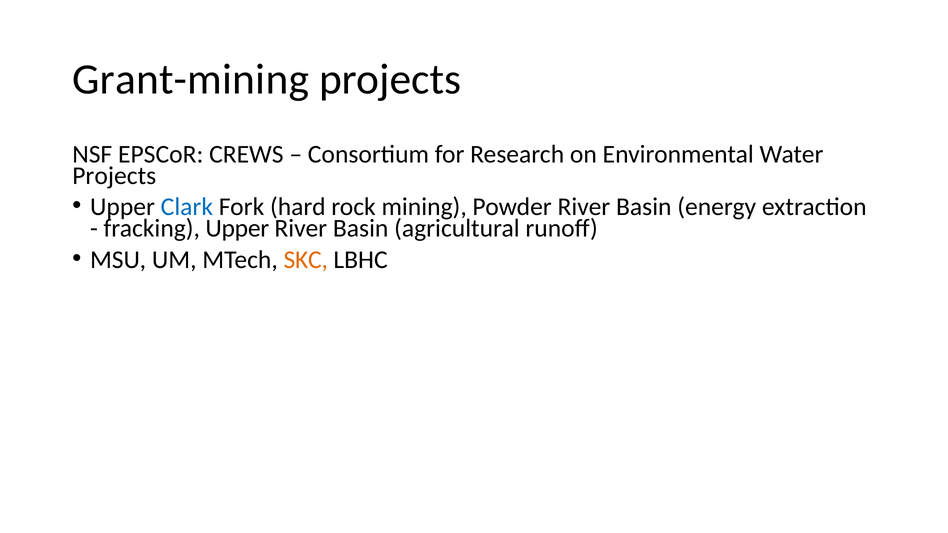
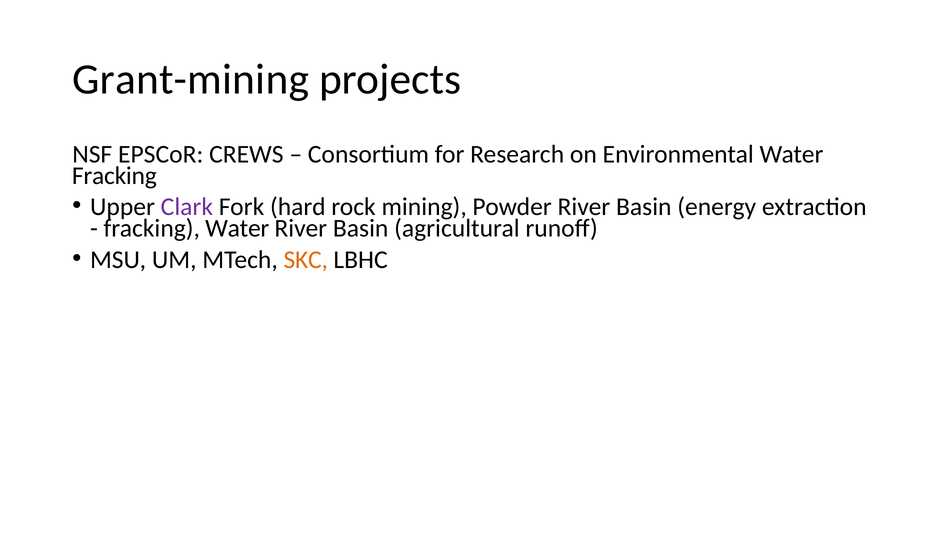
Projects: Projects -> Fracking (114, 176)
Clark colour: blue -> purple (187, 207)
fracking Upper: Upper -> Water (237, 229)
